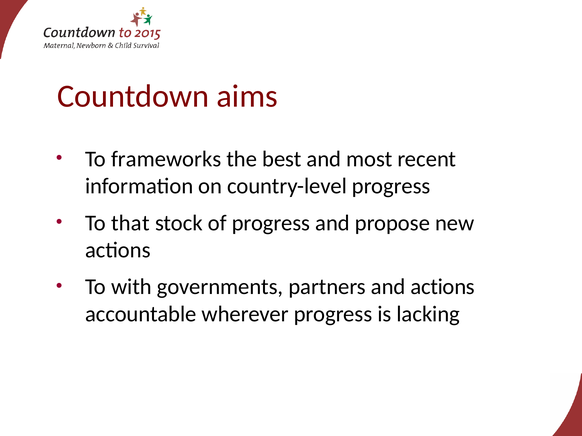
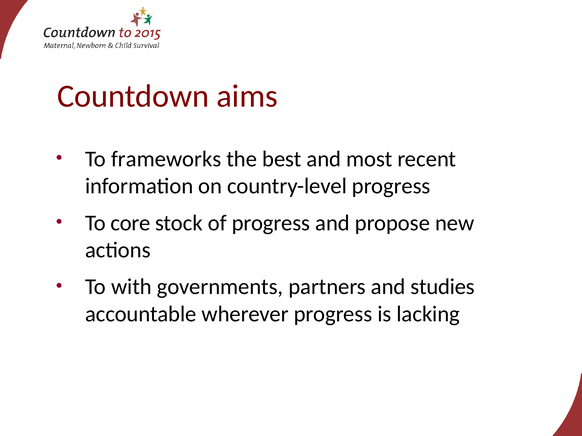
that: that -> core (131, 223)
and actions: actions -> studies (443, 287)
